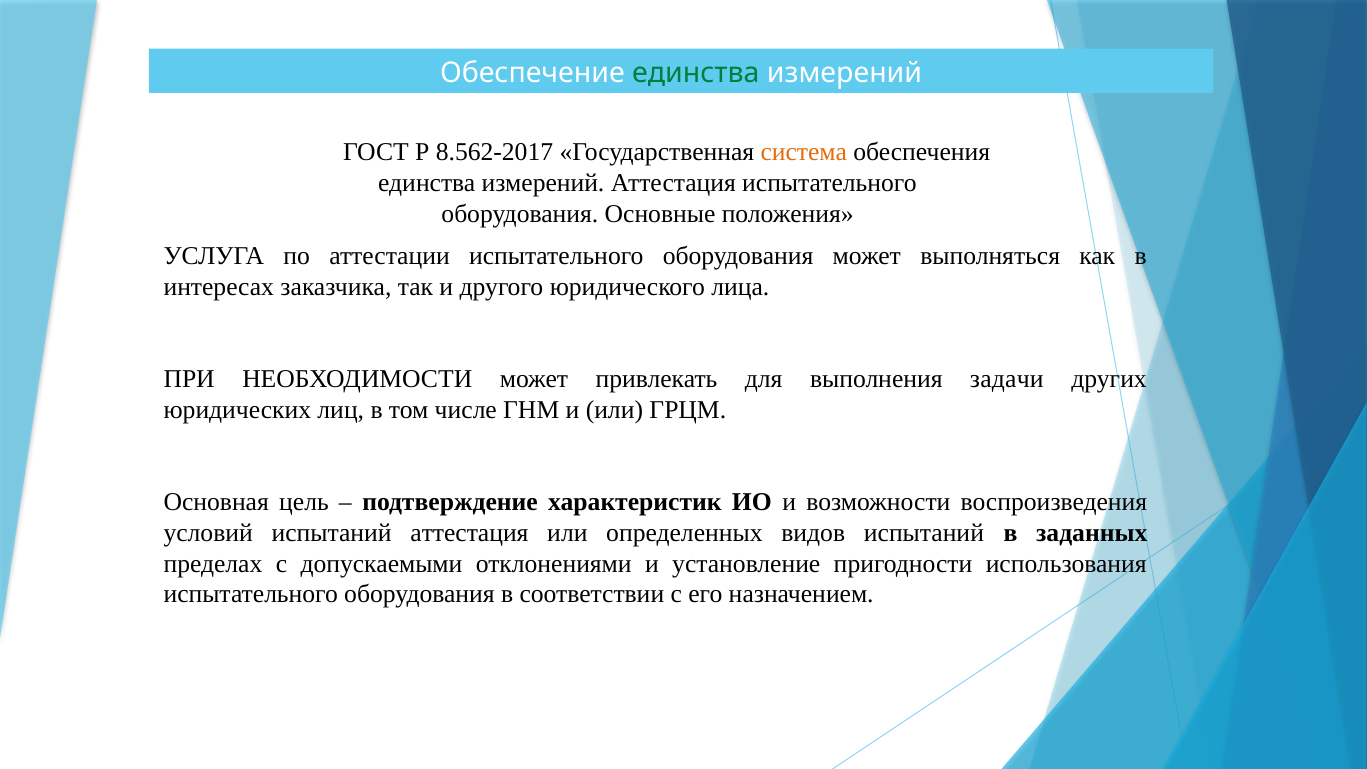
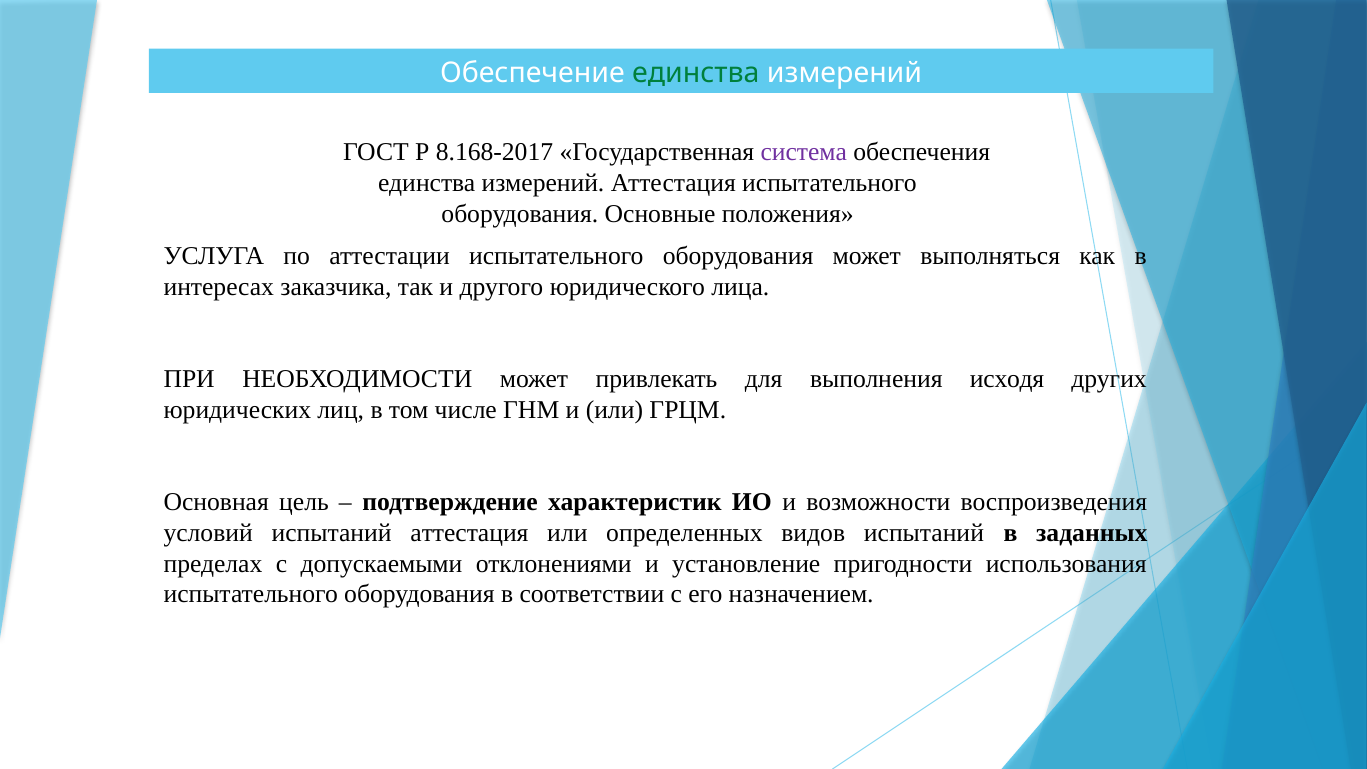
8.562-2017: 8.562-2017 -> 8.168-2017 (494, 152)
система colour: orange -> purple (804, 152)
задачи: задачи -> исходя (1007, 379)
